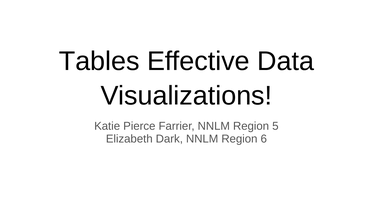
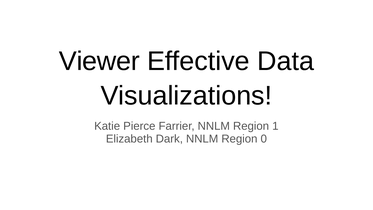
Tables: Tables -> Viewer (99, 61)
5: 5 -> 1 (275, 126)
6: 6 -> 0 (264, 139)
